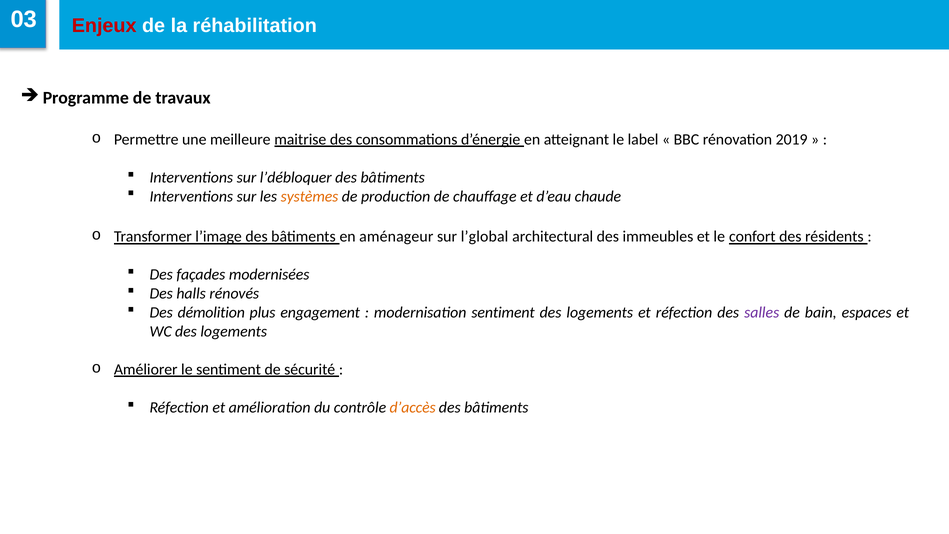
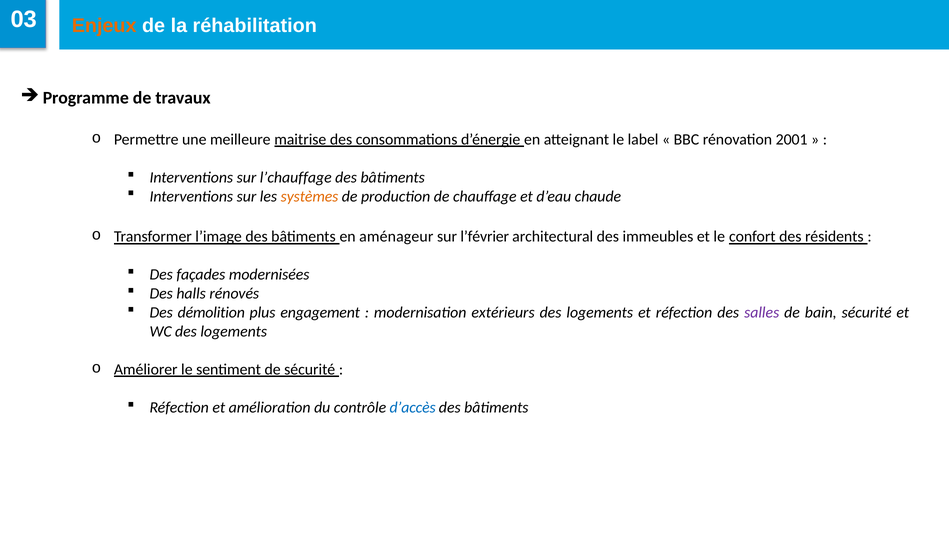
Enjeux colour: red -> orange (104, 26)
2019: 2019 -> 2001 (792, 139)
l’débloquer: l’débloquer -> l’chauffage (296, 177)
l’global: l’global -> l’février (485, 237)
modernisation sentiment: sentiment -> extérieurs (503, 313)
bain espaces: espaces -> sécurité (867, 313)
d’accès colour: orange -> blue (413, 407)
